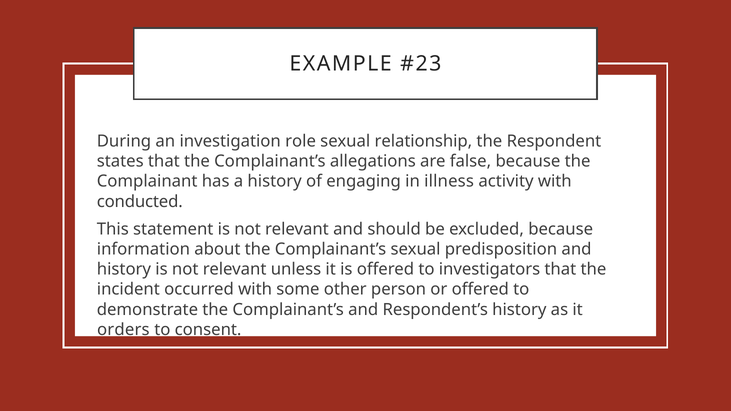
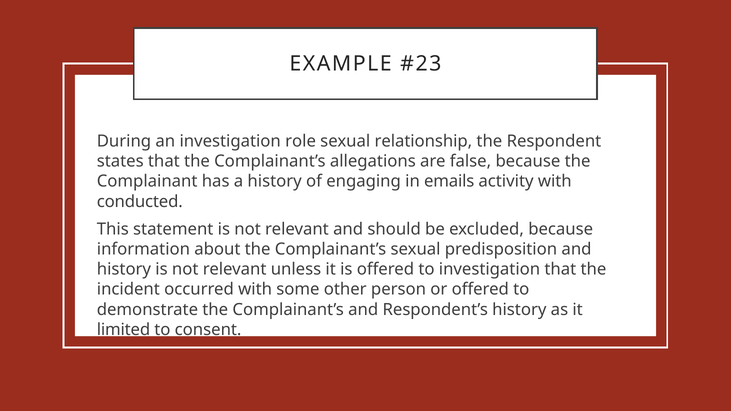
illness: illness -> emails (449, 181)
to investigators: investigators -> investigation (489, 269)
orders: orders -> limited (123, 330)
